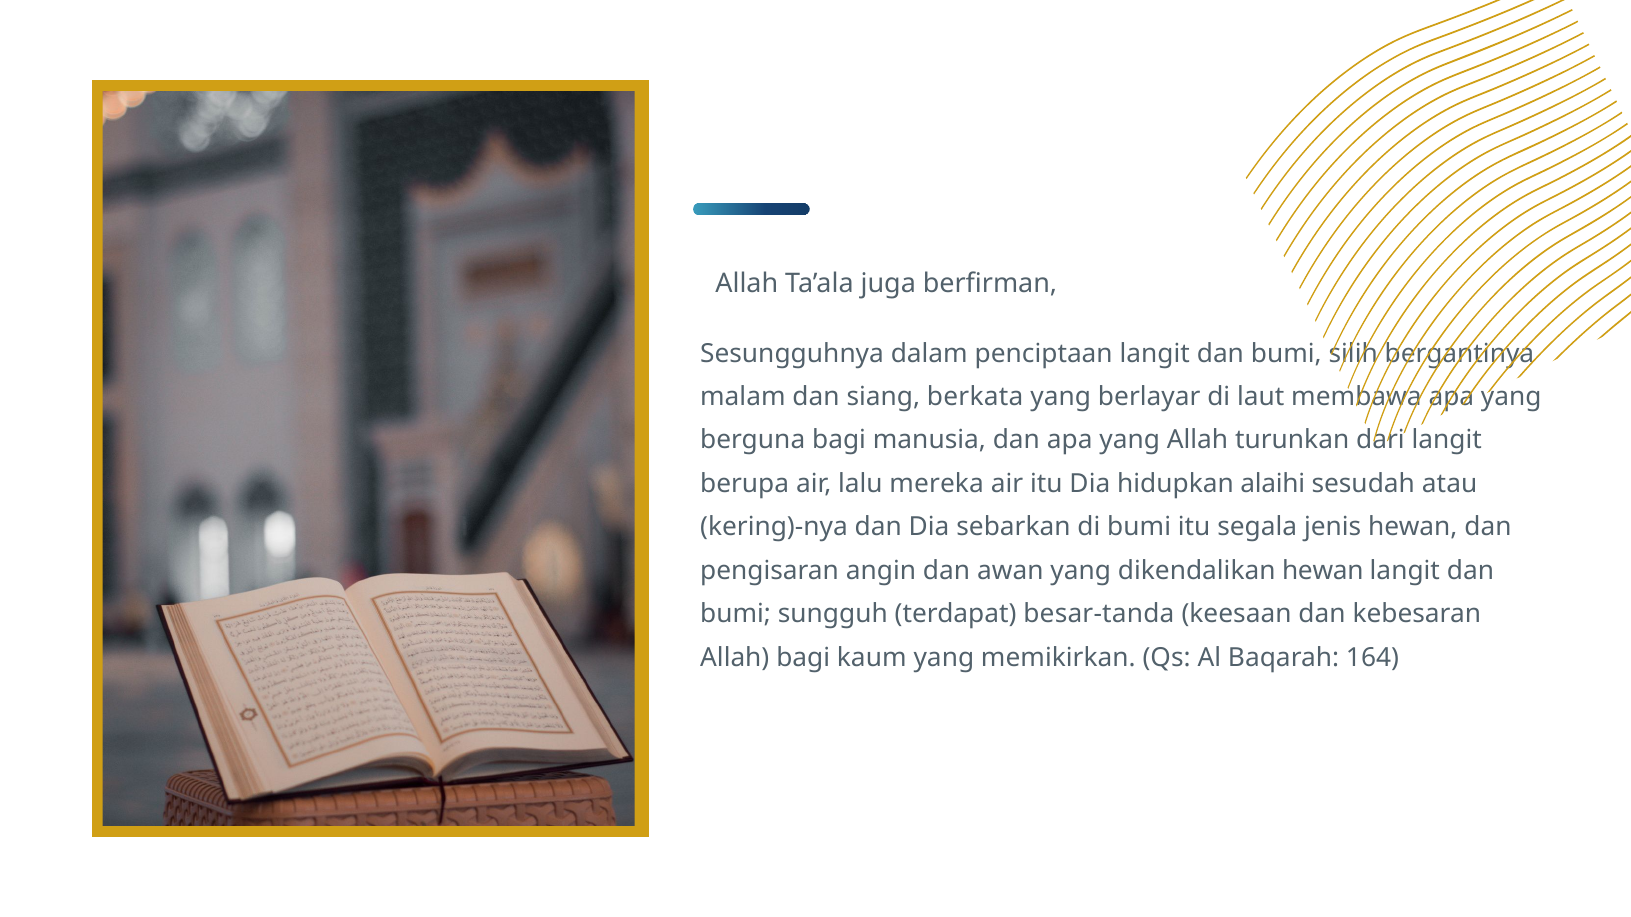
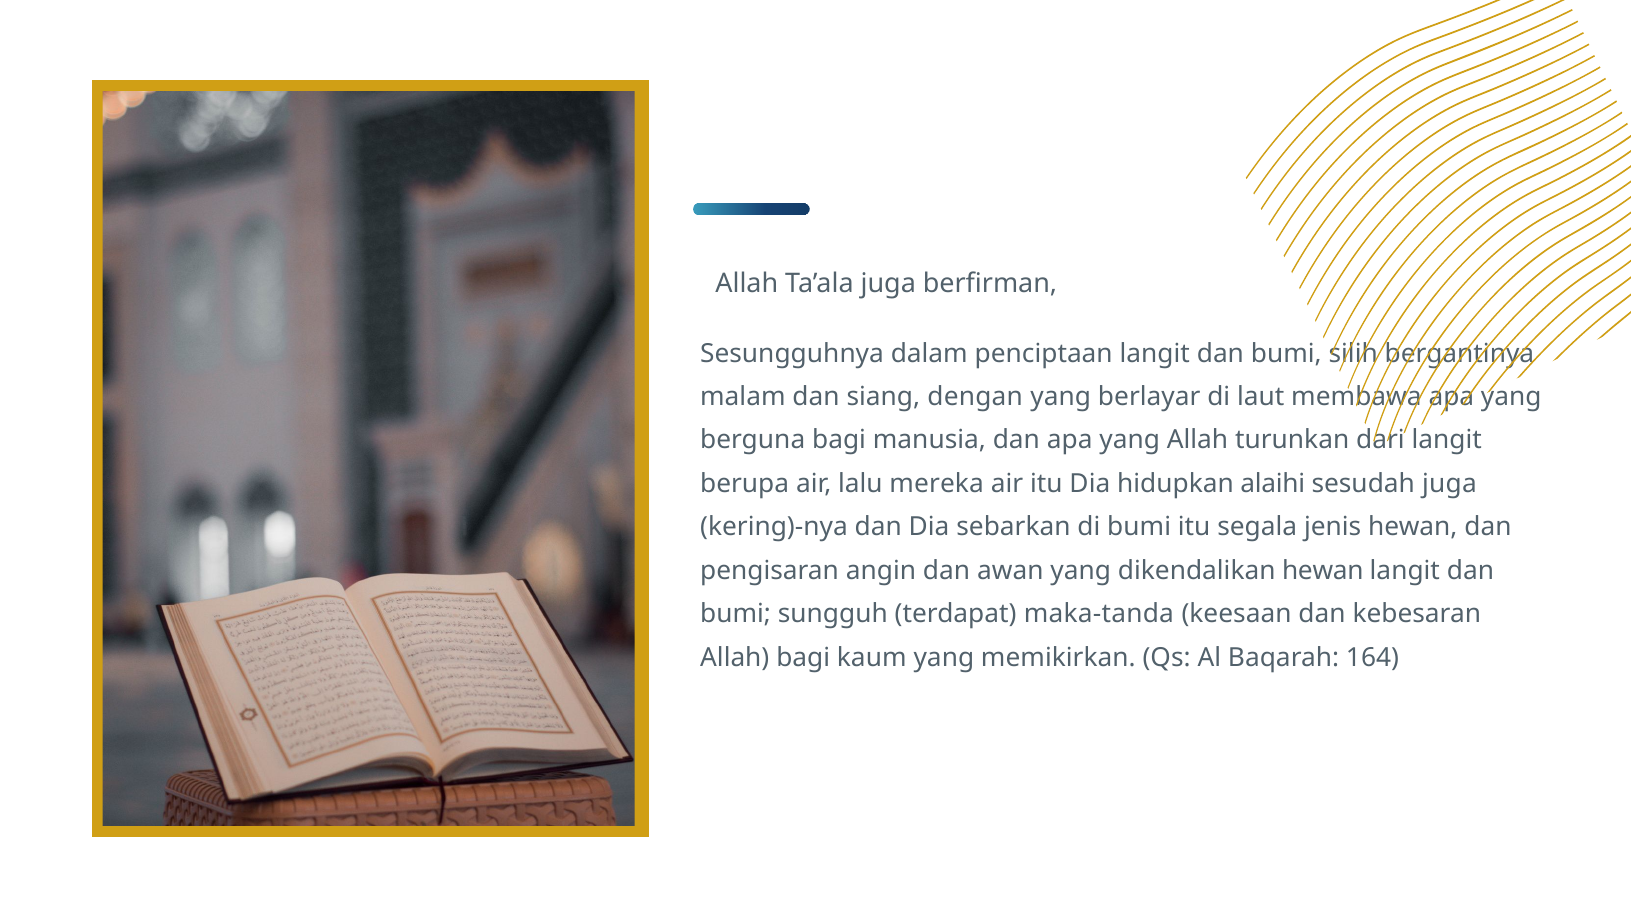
berkata: berkata -> dengan (975, 397)
sesudah atau: atau -> juga (1450, 484)
besar-tanda: besar-tanda -> maka-tanda (1099, 614)
